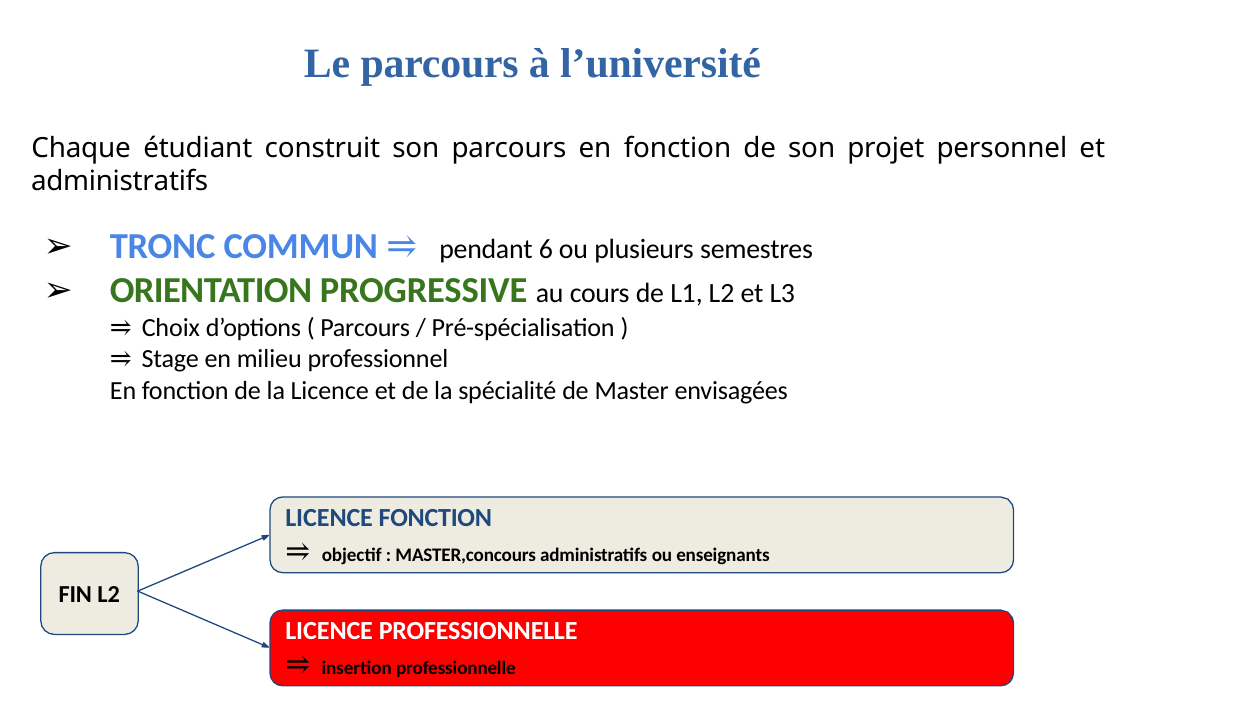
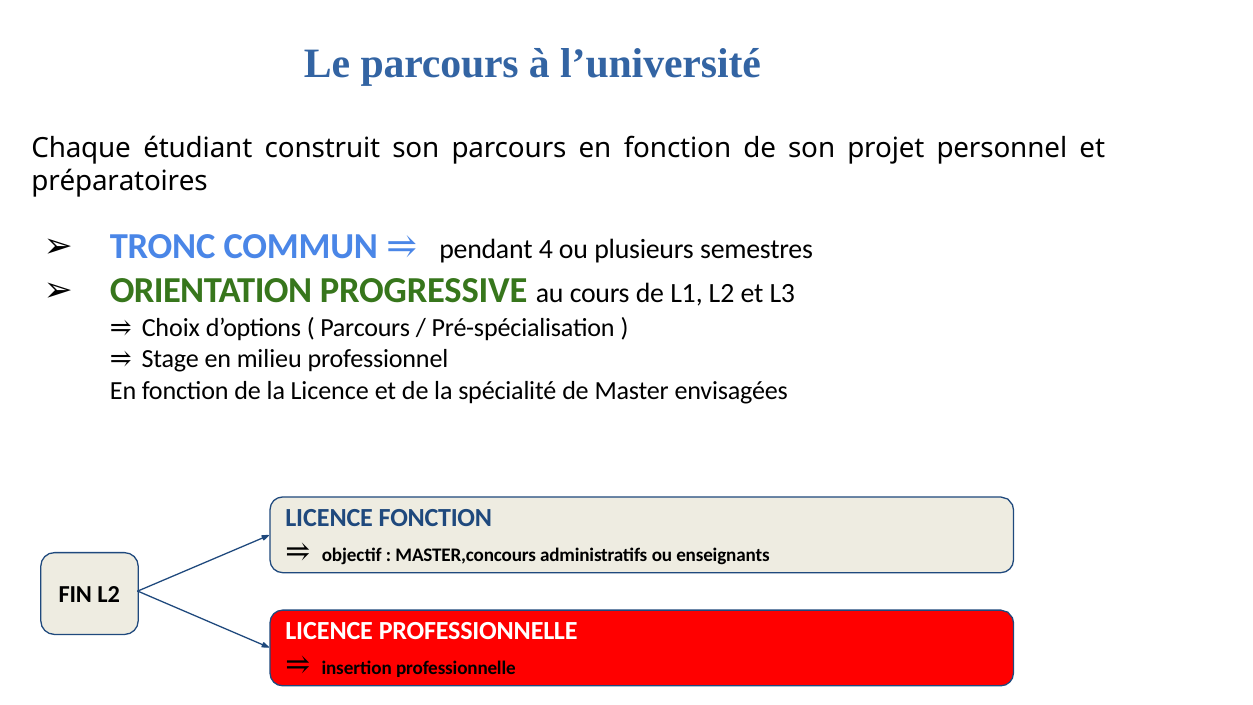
administratifs: administratifs -> préparatoires (120, 181)
6: 6 -> 4 (546, 250)
